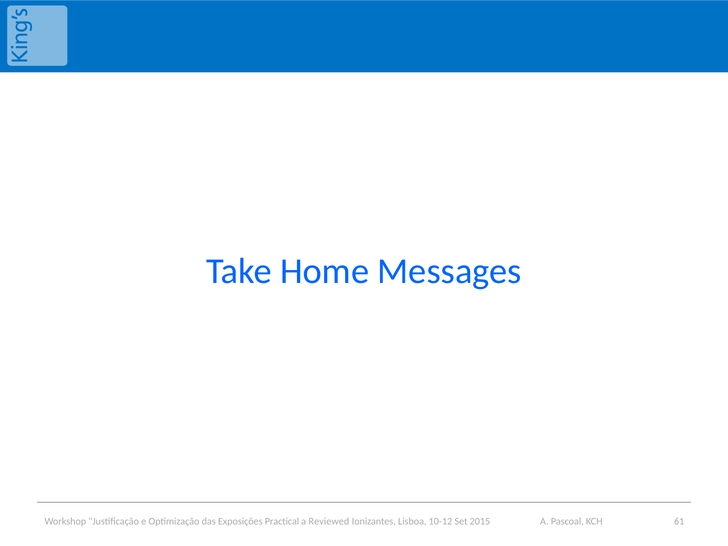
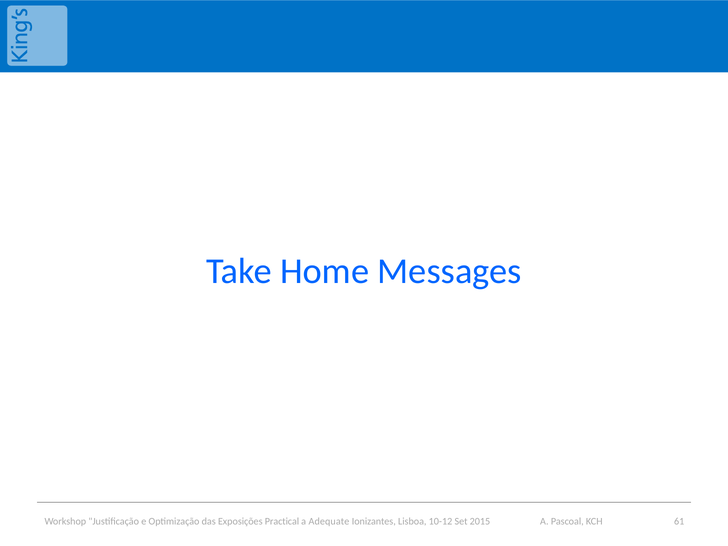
Reviewed: Reviewed -> Adequate (329, 521)
